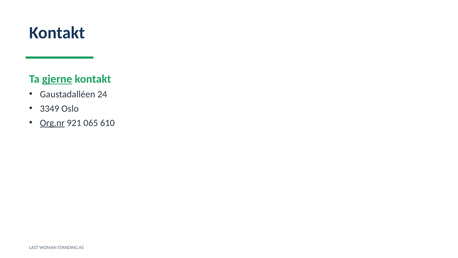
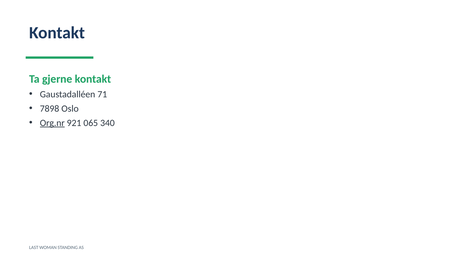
gjerne underline: present -> none (57, 79)
24: 24 -> 71 (102, 94)
3349: 3349 -> 7898 (50, 108)
610: 610 -> 340 (107, 123)
